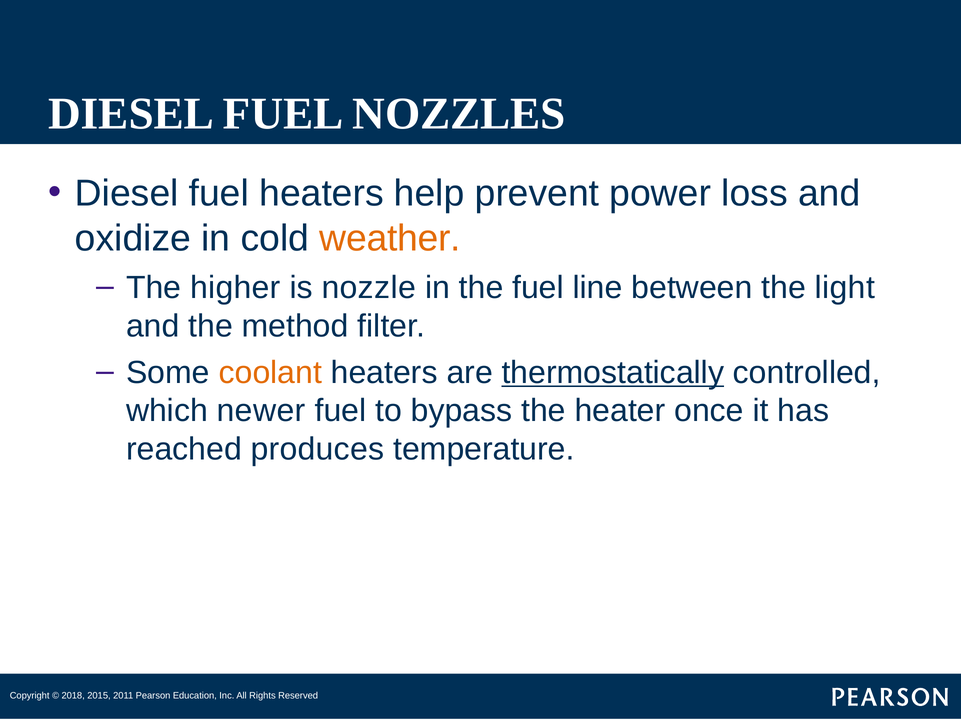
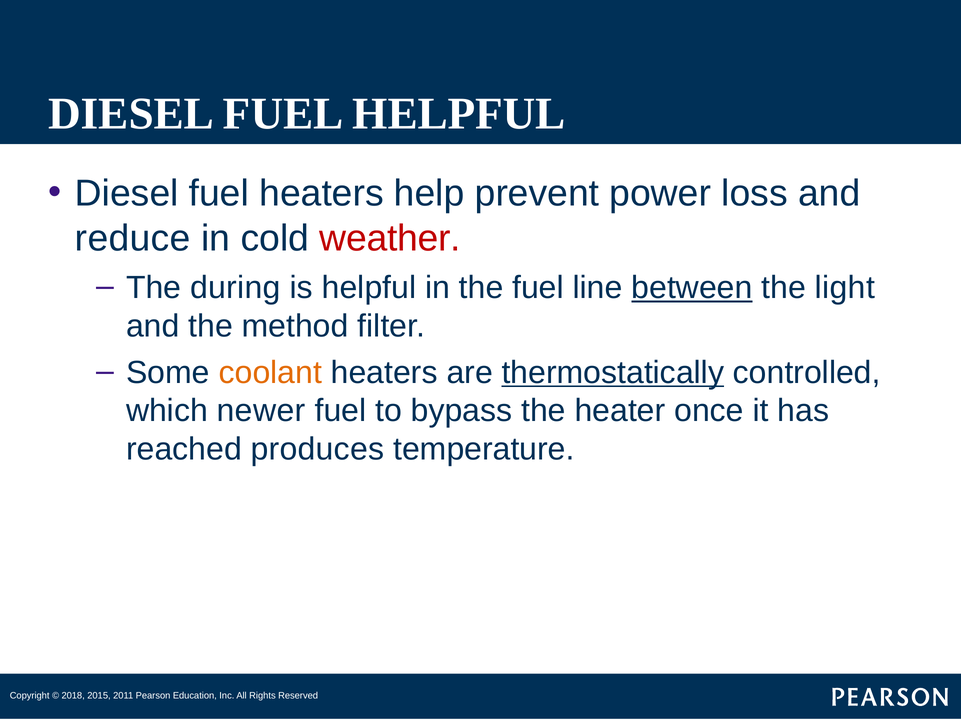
FUEL NOZZLES: NOZZLES -> HELPFUL (459, 114)
oxidize: oxidize -> reduce (133, 238)
weather colour: orange -> red (390, 238)
higher: higher -> during (235, 287)
is nozzle: nozzle -> helpful (369, 287)
between underline: none -> present (692, 287)
